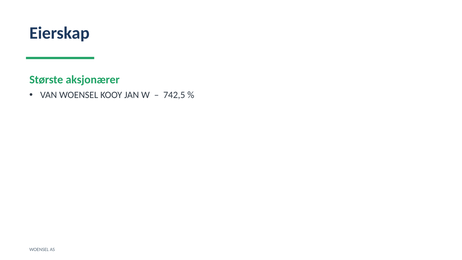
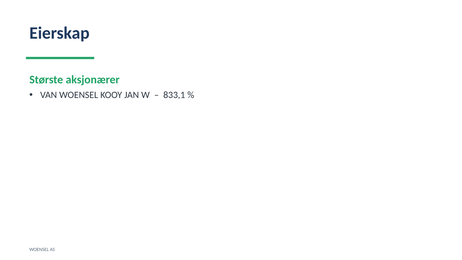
742,5: 742,5 -> 833,1 (174, 95)
